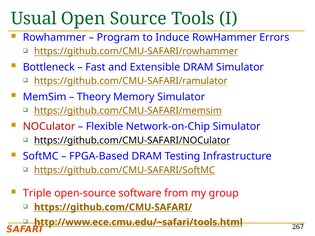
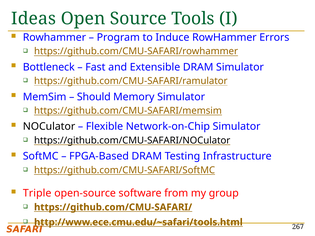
Usual: Usual -> Ideas (34, 19)
Theory: Theory -> Should (94, 97)
NOCulator colour: red -> black (49, 127)
